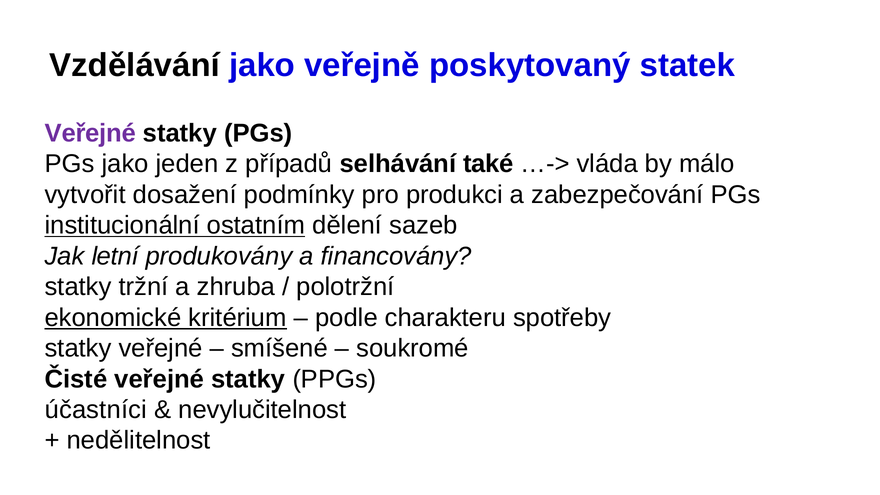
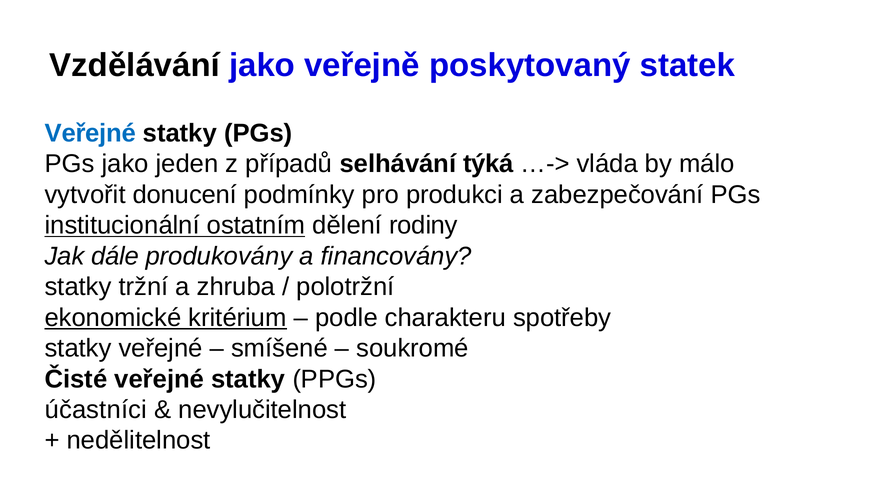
Veřejné colour: purple -> blue (90, 133)
také: také -> týká (488, 164)
dosažení: dosažení -> donucení (185, 195)
sazeb: sazeb -> rodiny (423, 225)
letní: letní -> dále (115, 256)
